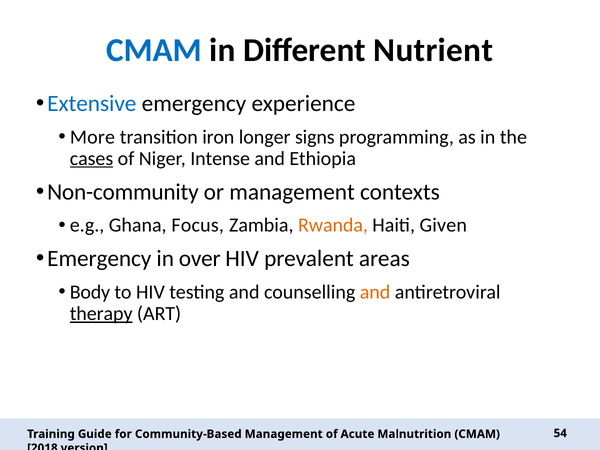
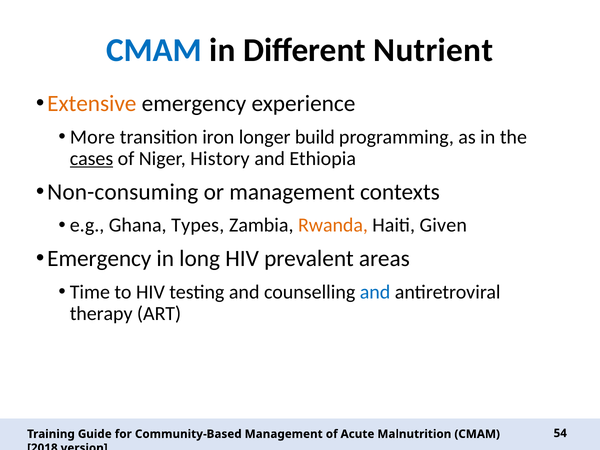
Extensive colour: blue -> orange (92, 103)
signs: signs -> build (315, 137)
Intense: Intense -> History (220, 158)
Non-community: Non-community -> Non-consuming (123, 192)
Focus: Focus -> Types (198, 225)
over: over -> long (200, 259)
Body: Body -> Time (90, 292)
and colour: orange -> blue (375, 292)
therapy underline: present -> none (101, 314)
